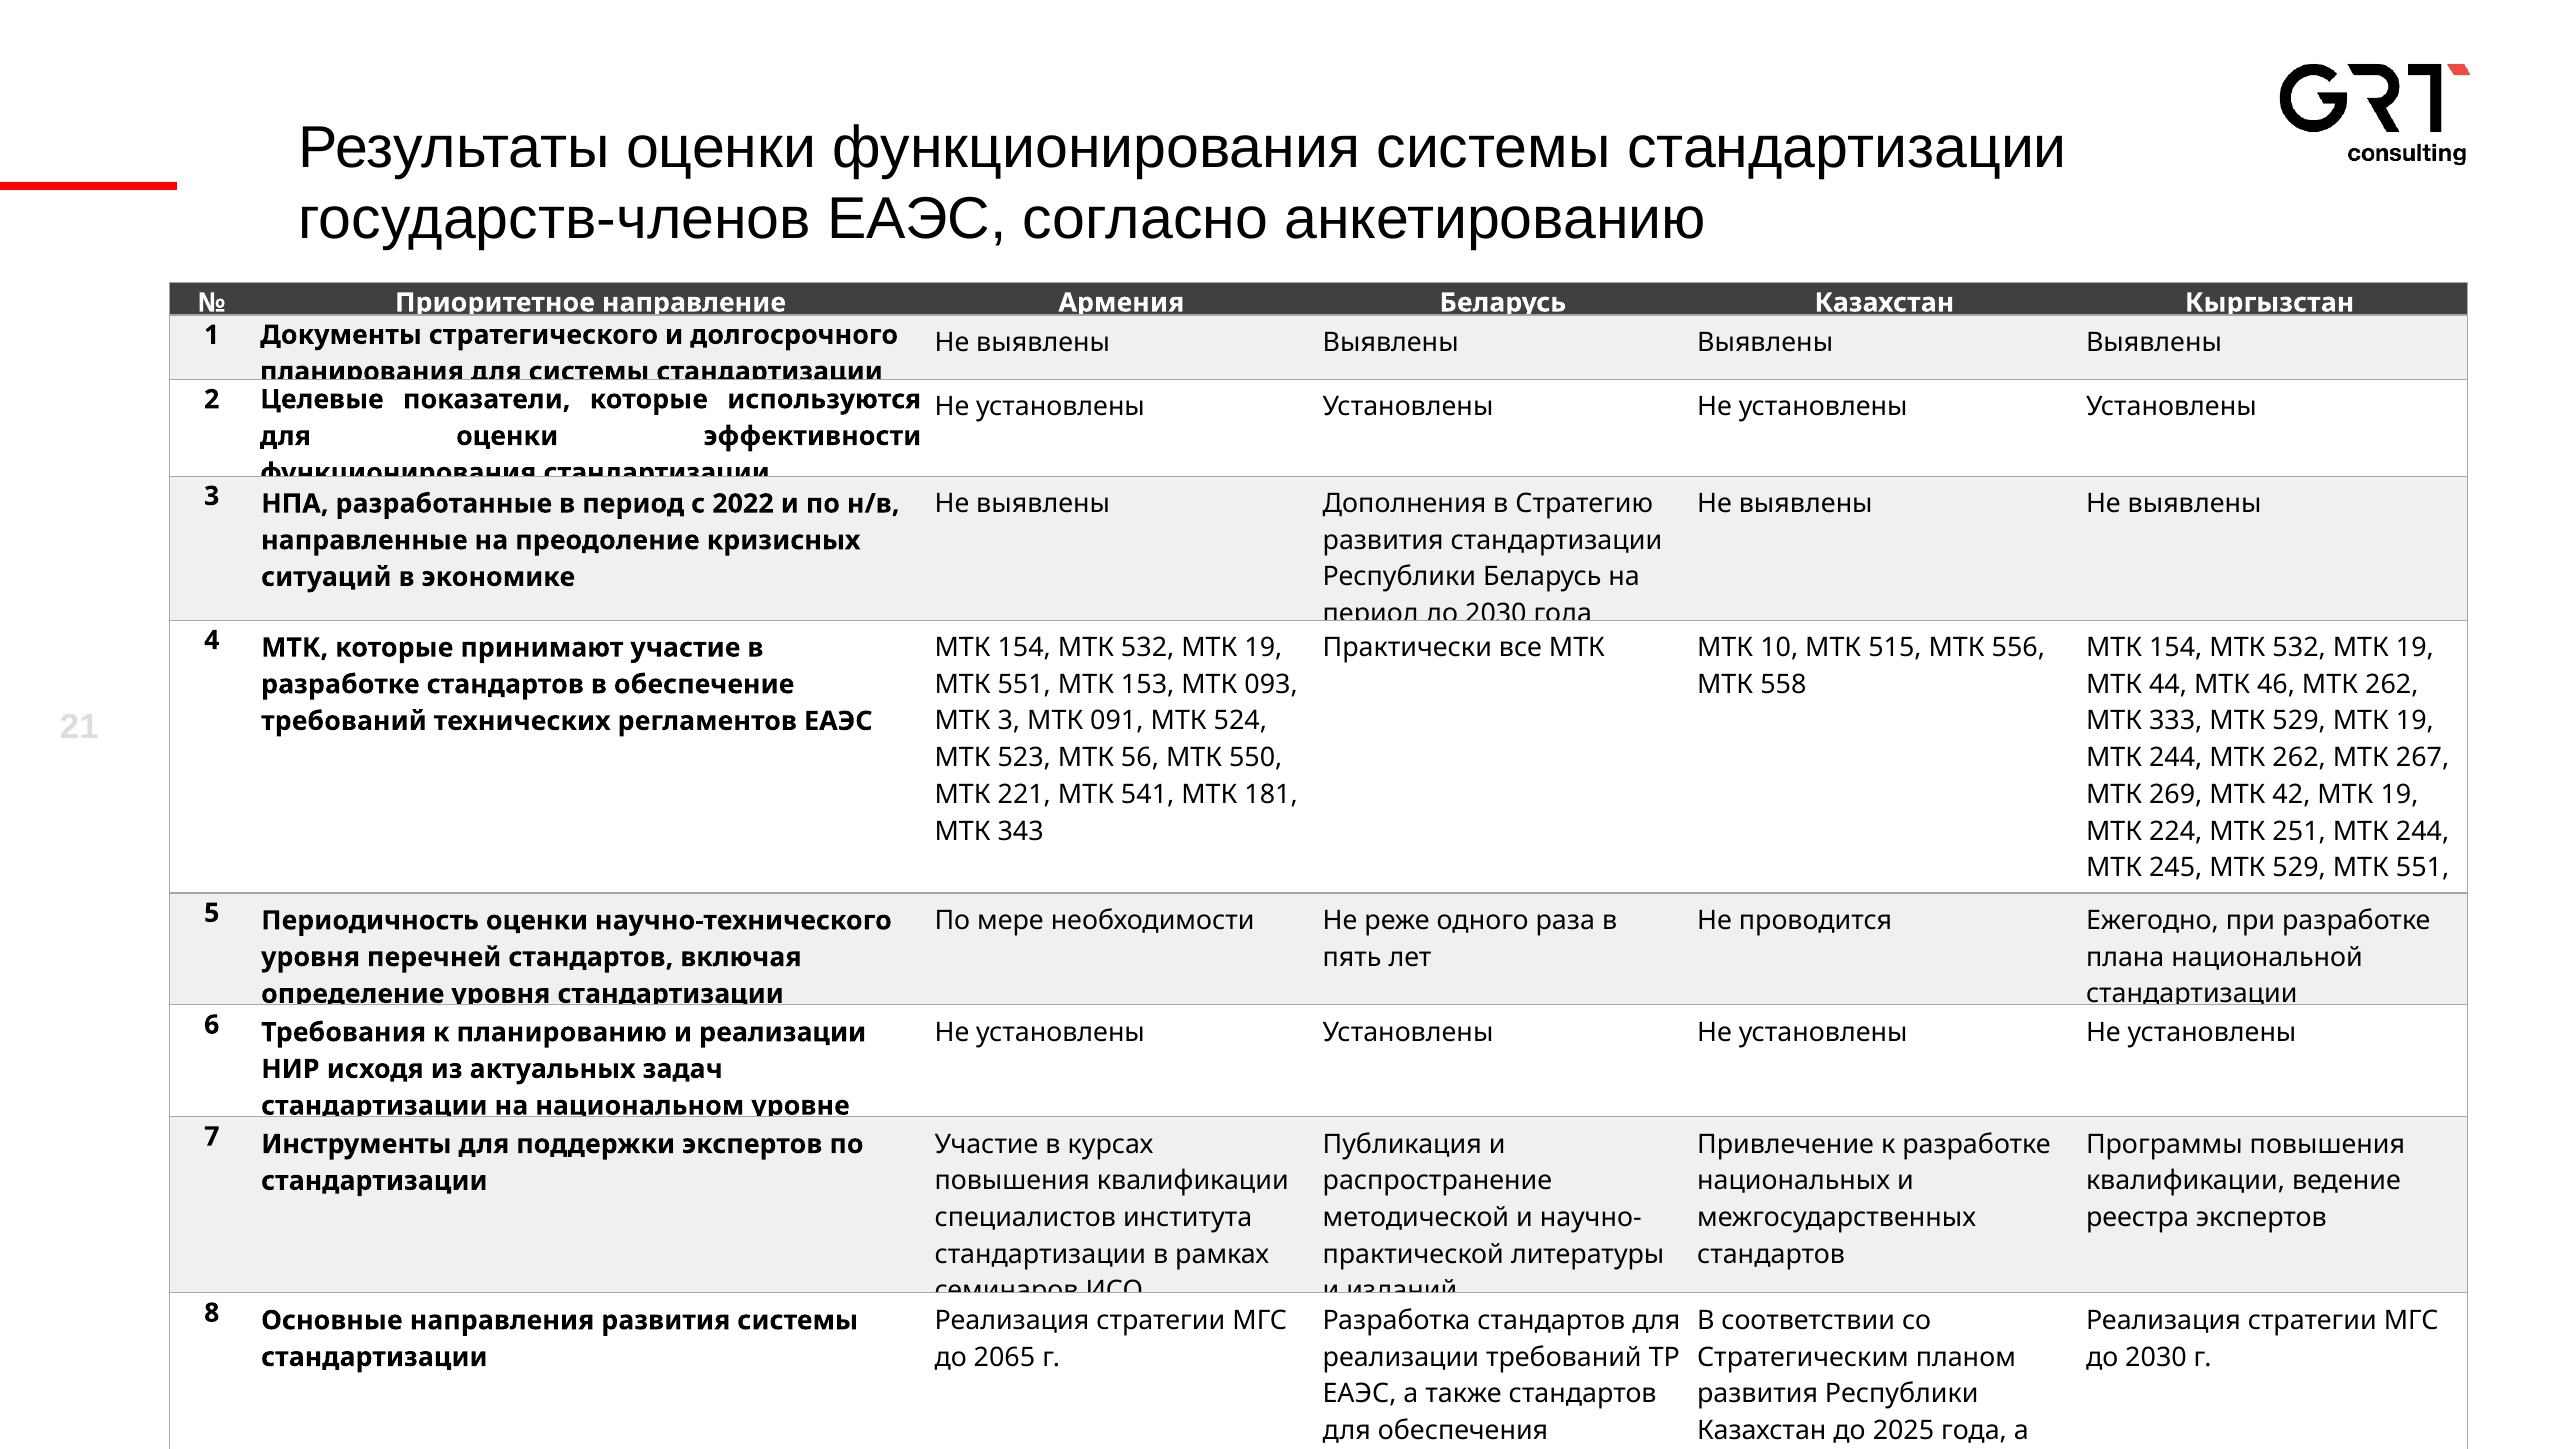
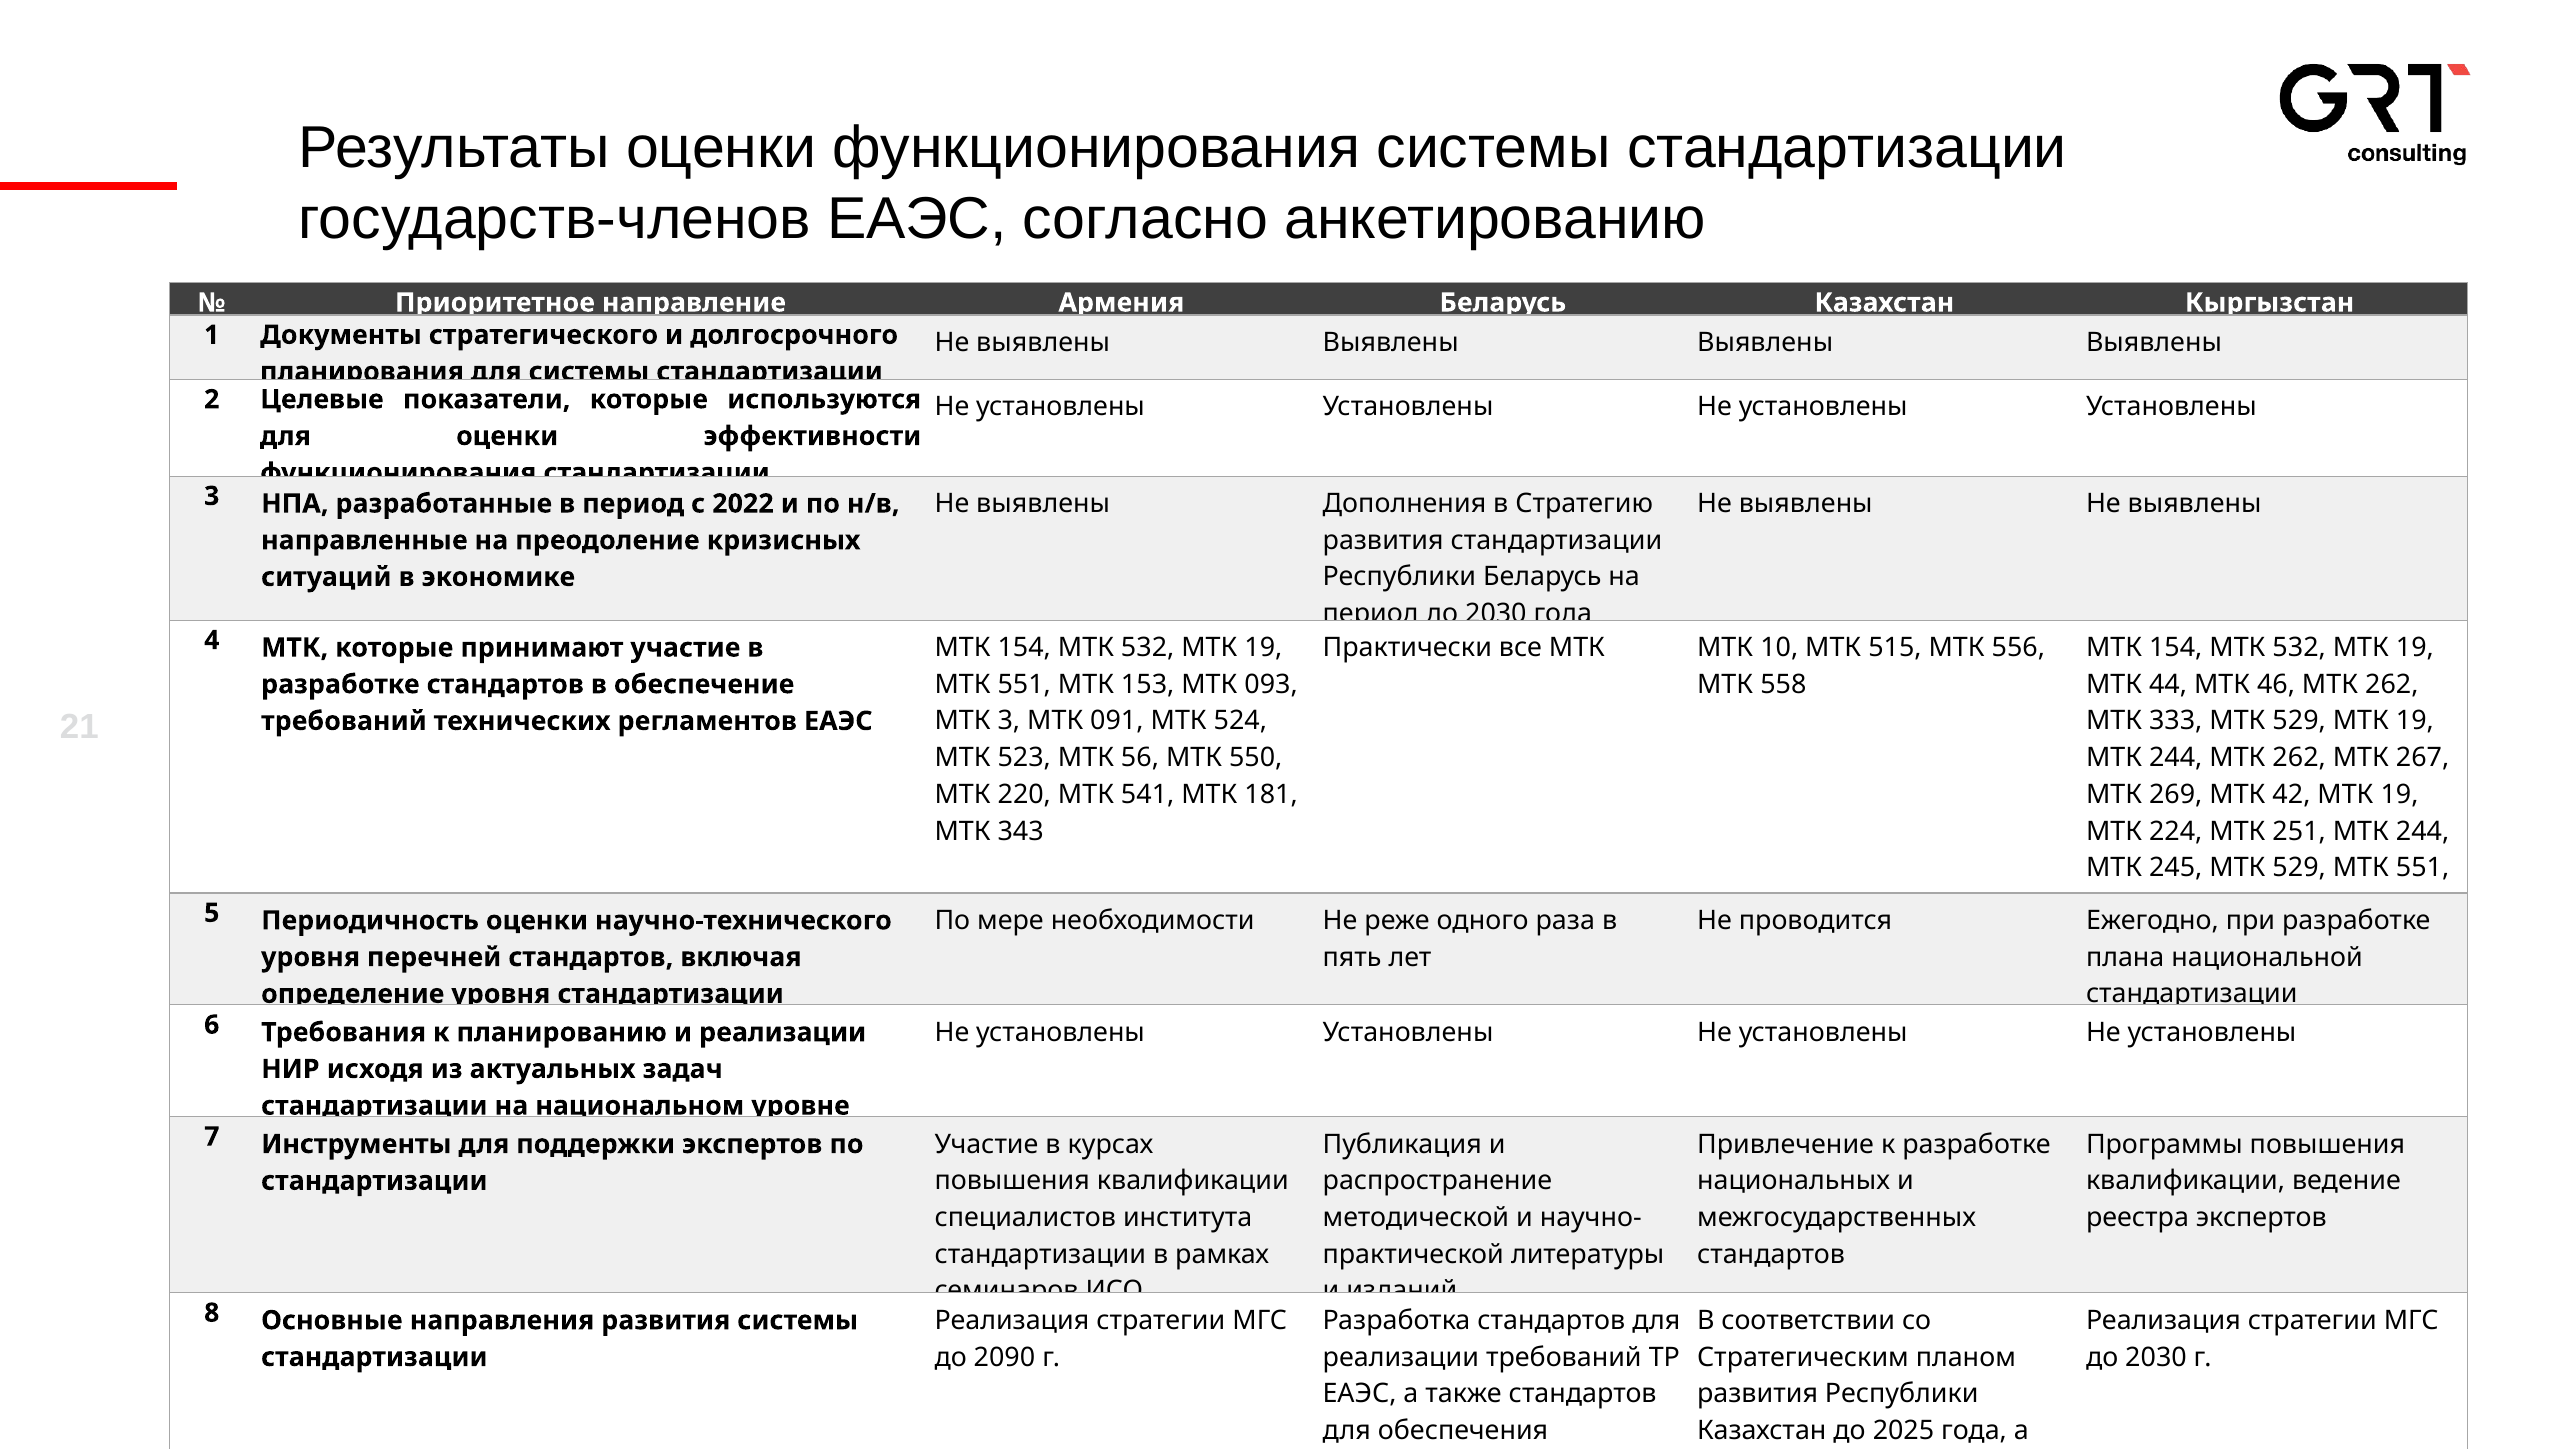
221: 221 -> 220 (1024, 795)
2065: 2065 -> 2090 (1004, 1357)
